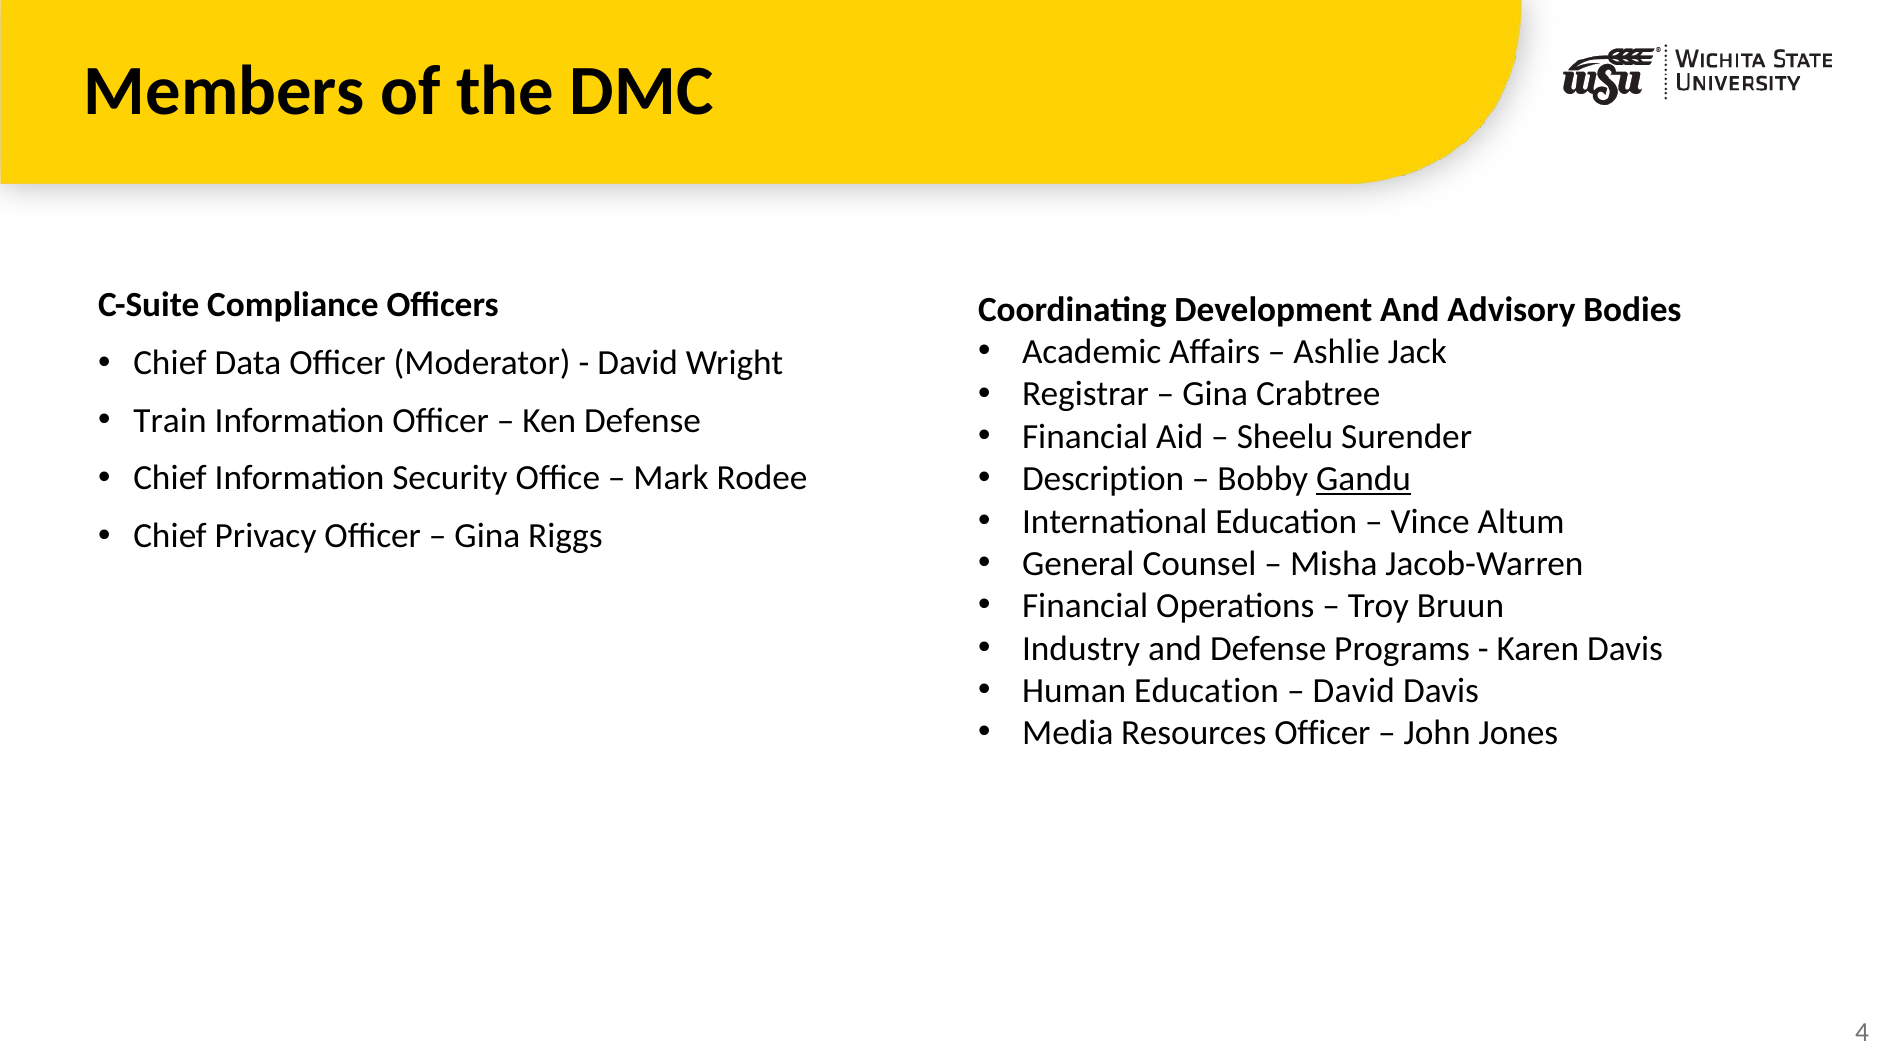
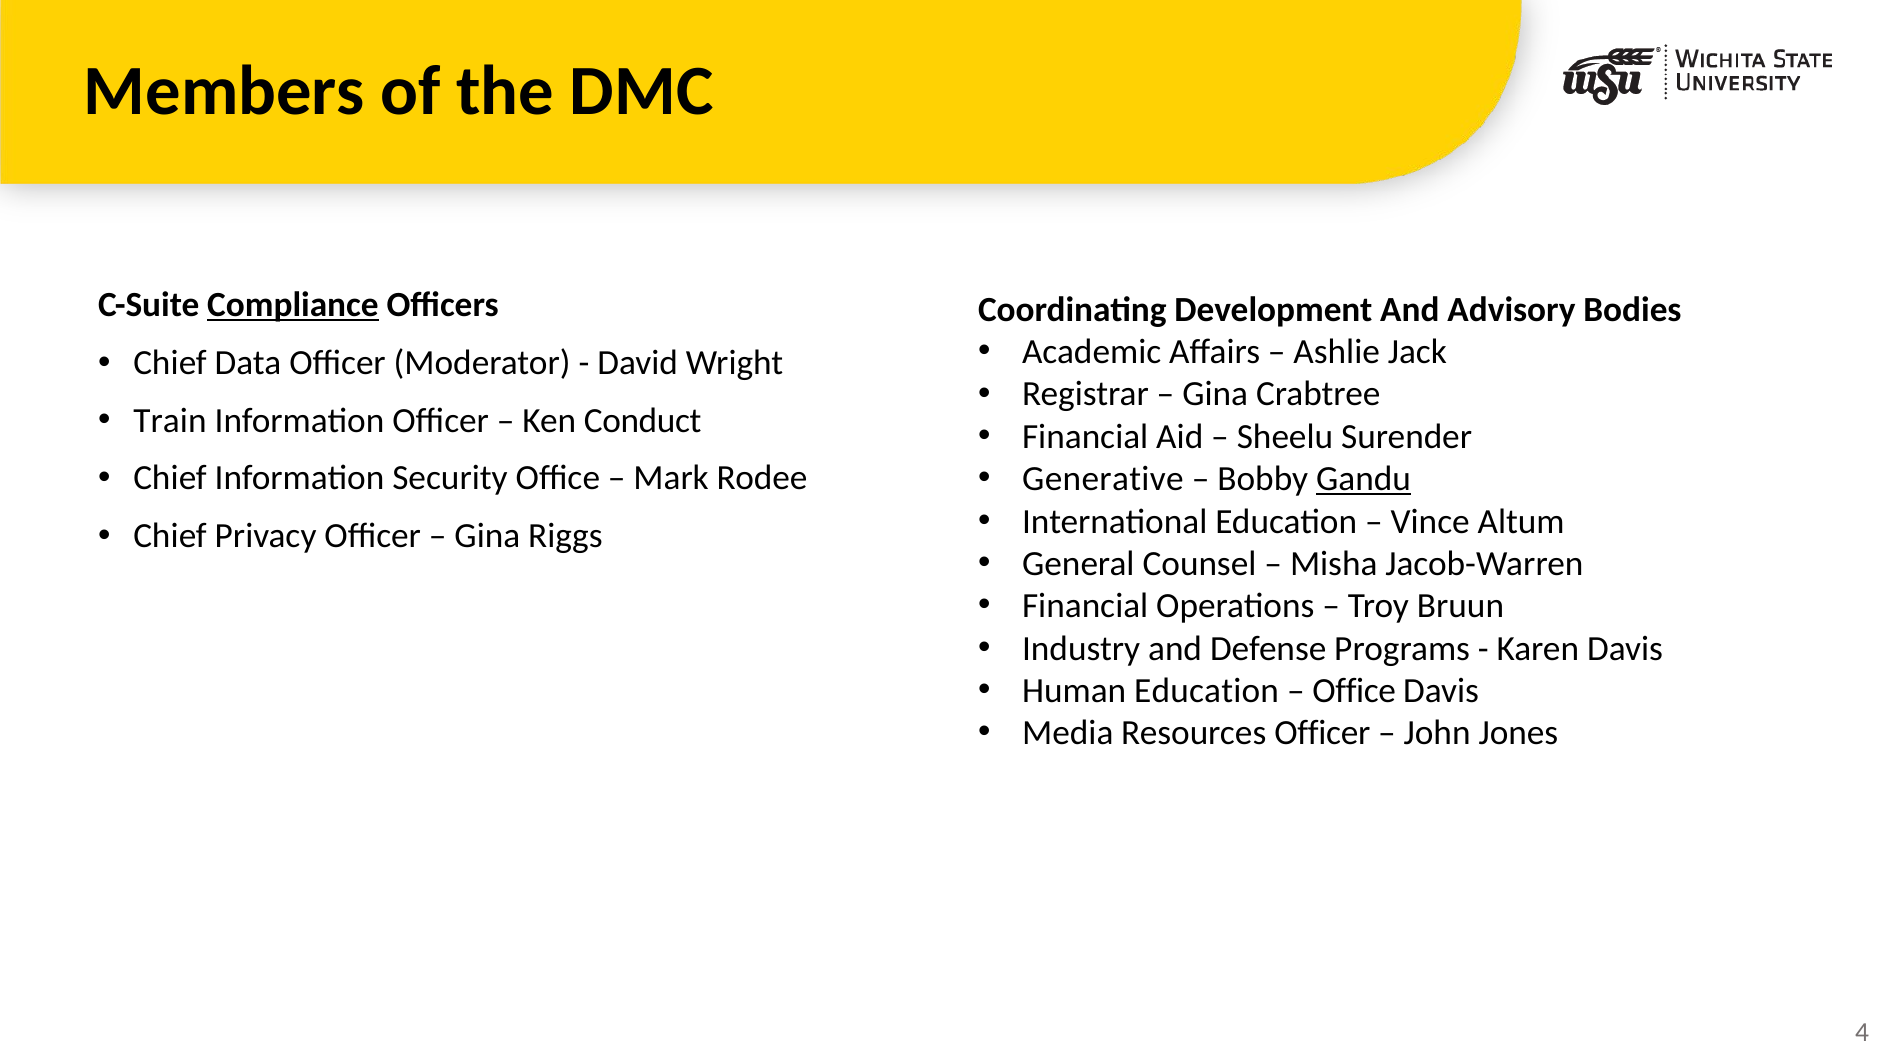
Compliance underline: none -> present (293, 305)
Ken Defense: Defense -> Conduct (643, 421)
Description: Description -> Generative (1103, 479)
David: David -> Office (1354, 691)
